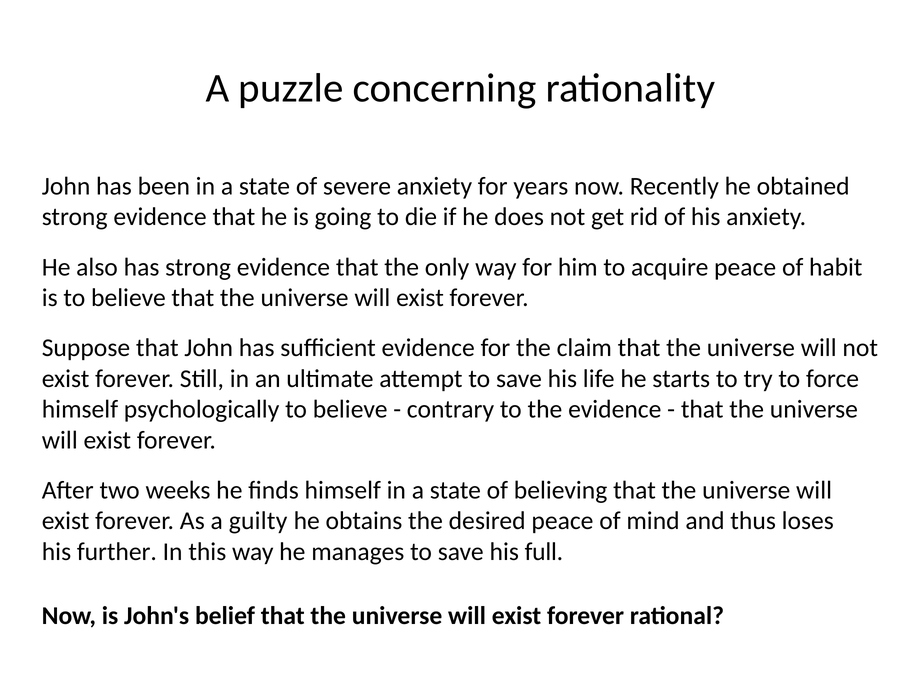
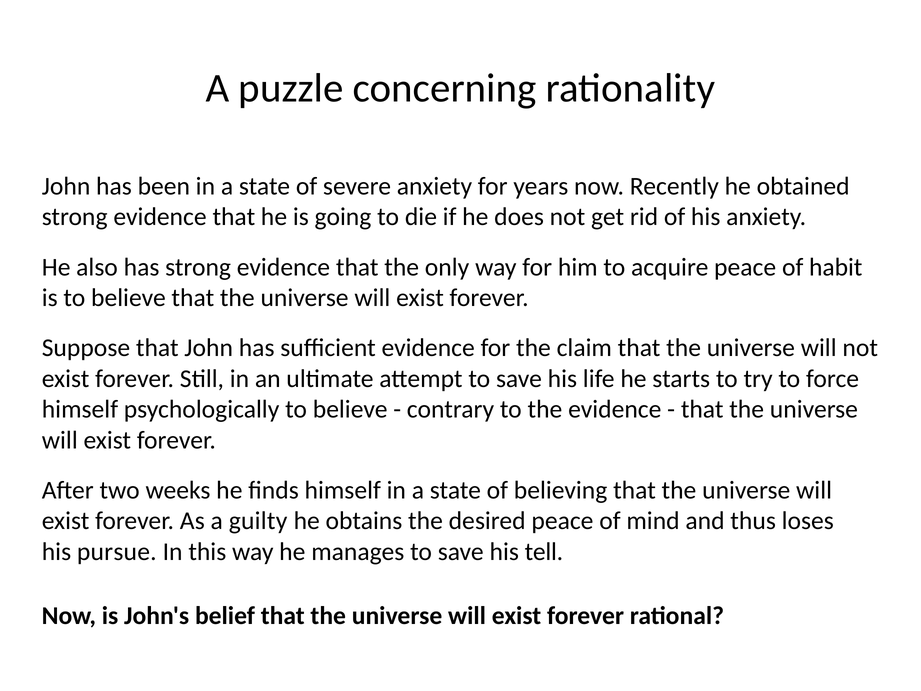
further: further -> pursue (117, 552)
full: full -> tell (544, 552)
